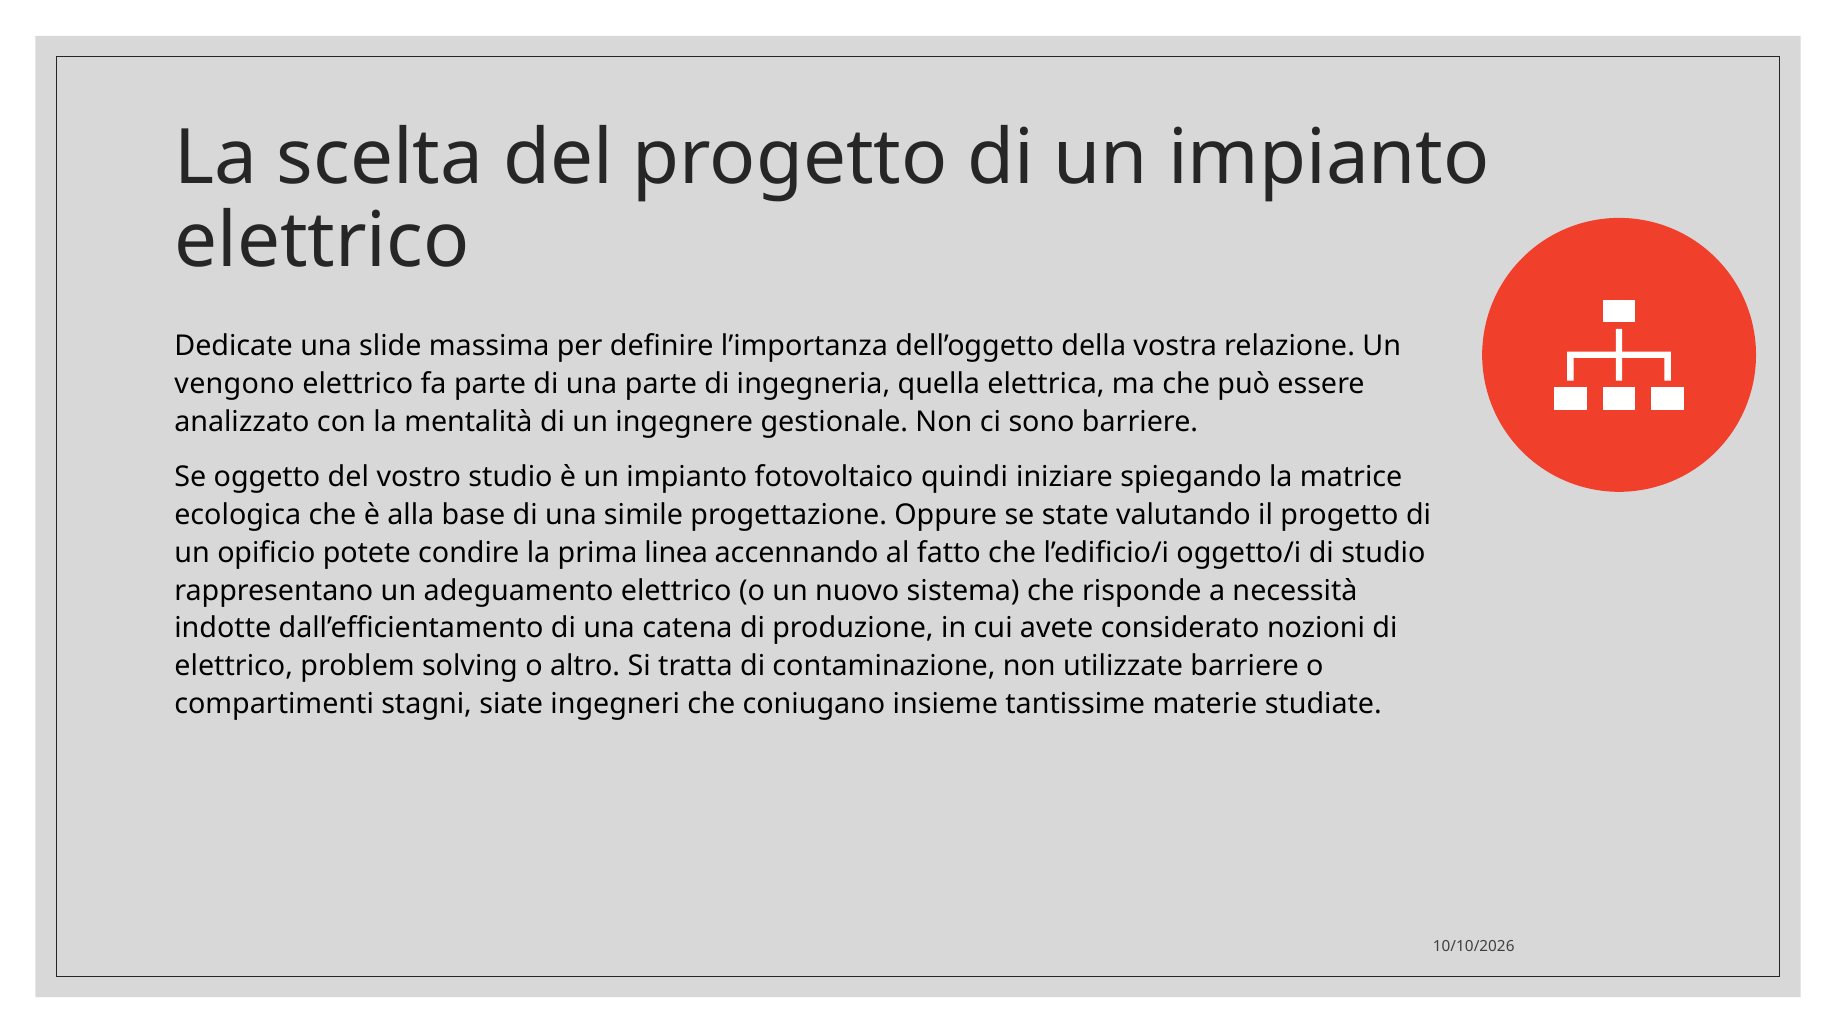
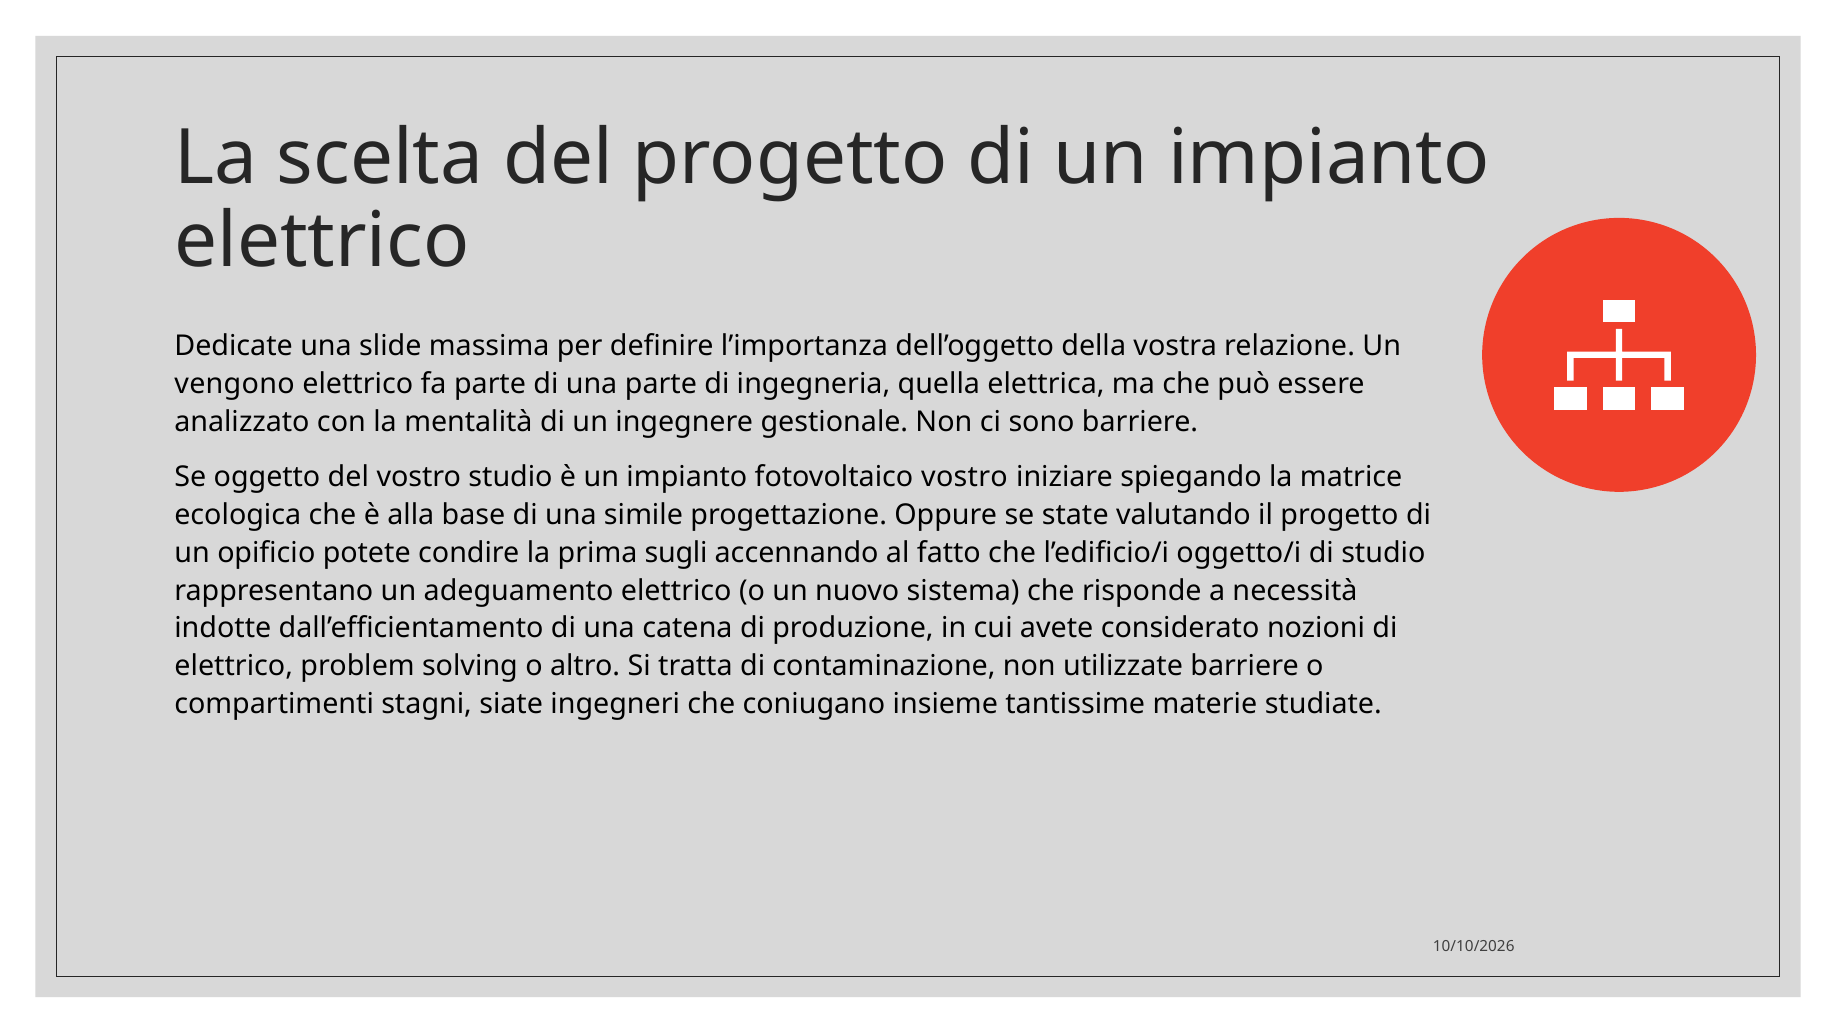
fotovoltaico quindi: quindi -> vostro (964, 477)
linea: linea -> sugli (676, 553)
